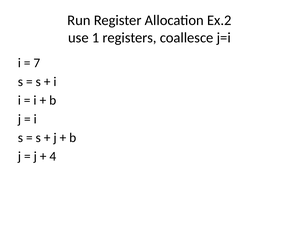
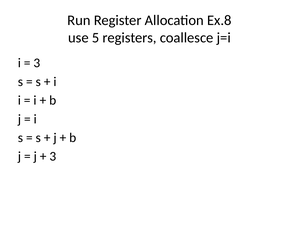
Ex.2: Ex.2 -> Ex.8 (219, 20)
1: 1 -> 5 (96, 38)
7: 7 -> 3 (37, 63)
4: 4 -> 3 (53, 156)
